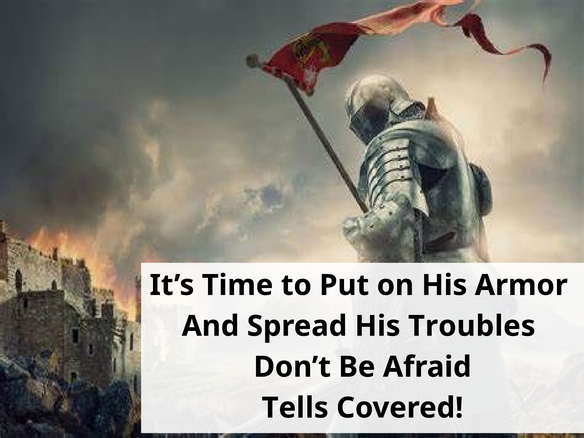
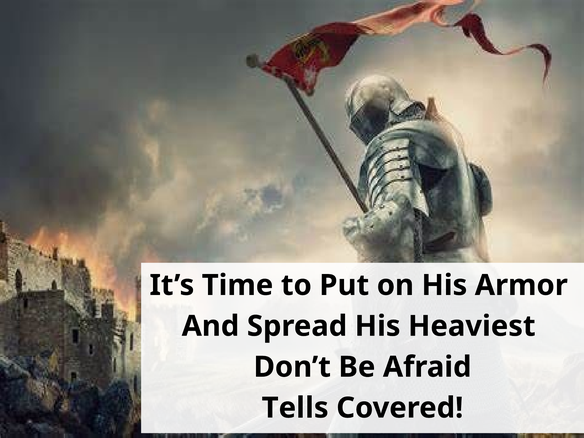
Troubles: Troubles -> Heaviest (472, 326)
